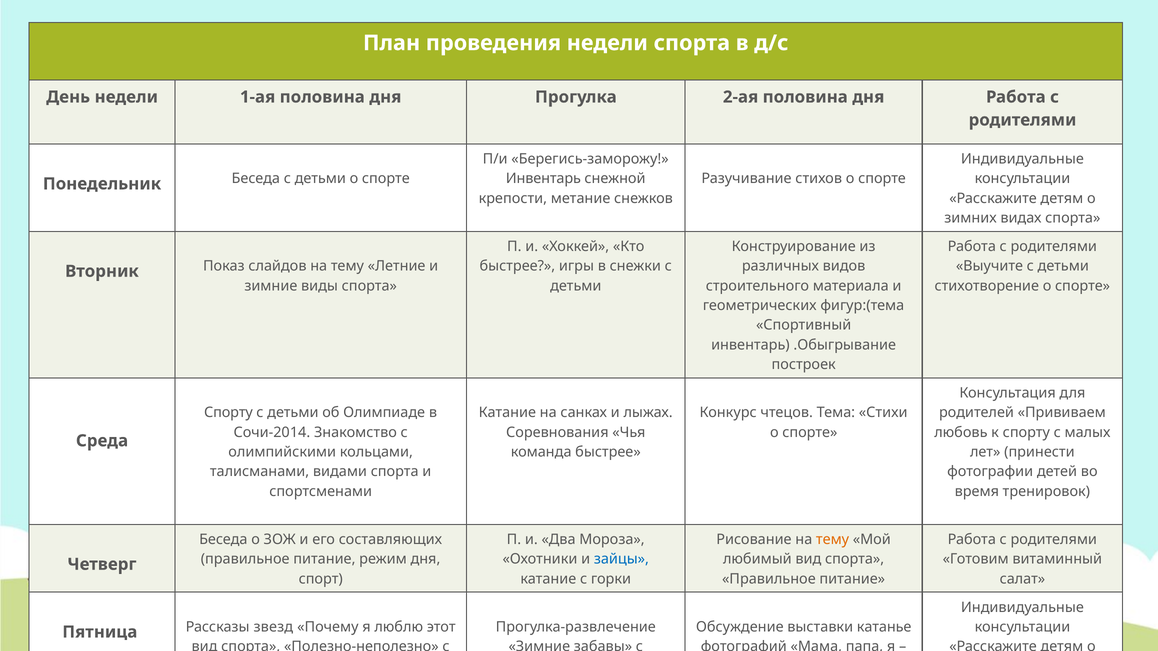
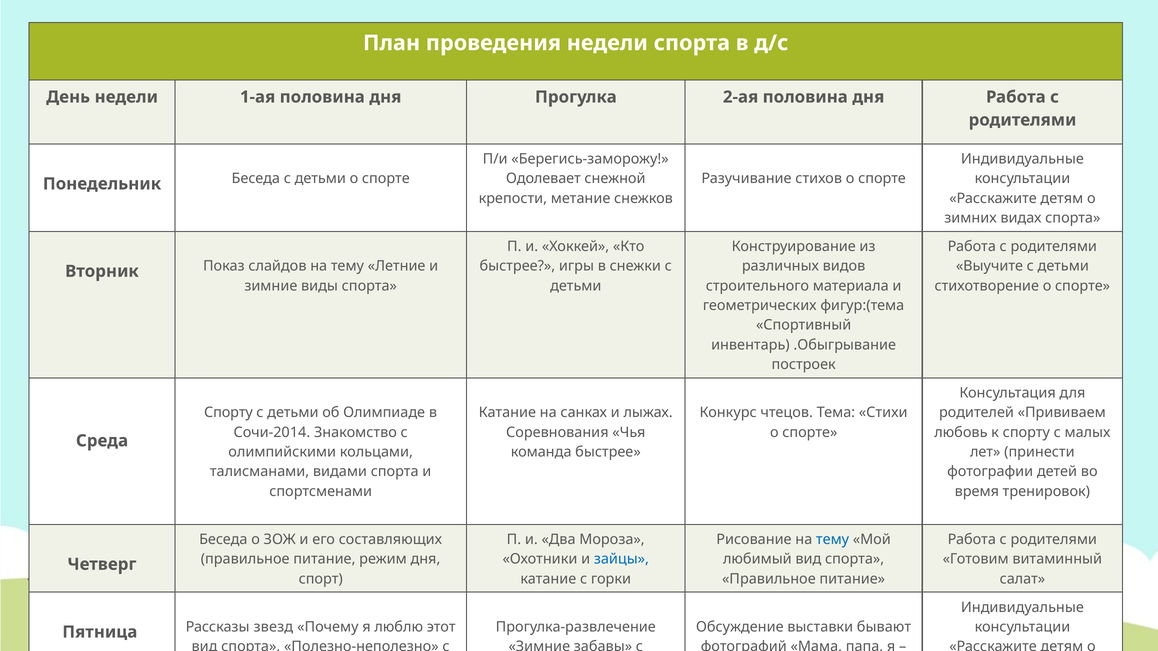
Инвентарь: Инвентарь -> Одолевает (543, 179)
тему colour: orange -> blue (833, 540)
катанье: катанье -> бывают (884, 627)
